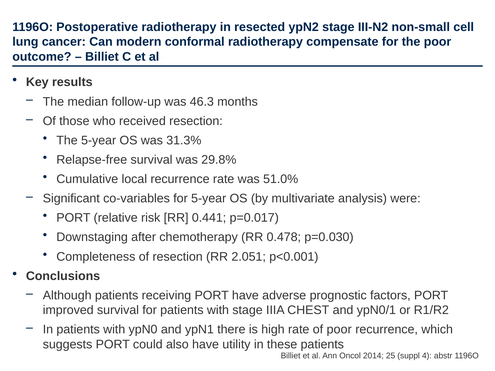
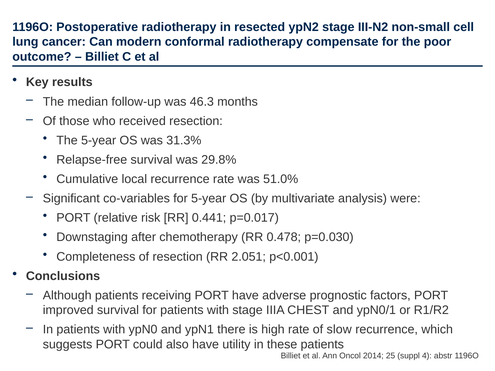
of poor: poor -> slow (339, 330)
